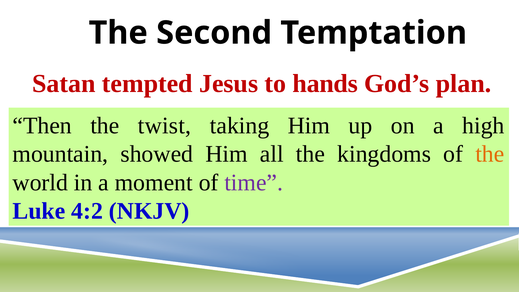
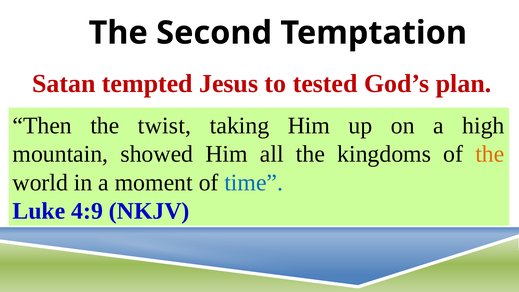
hands: hands -> tested (325, 84)
time colour: purple -> blue (254, 183)
4:2: 4:2 -> 4:9 (87, 211)
